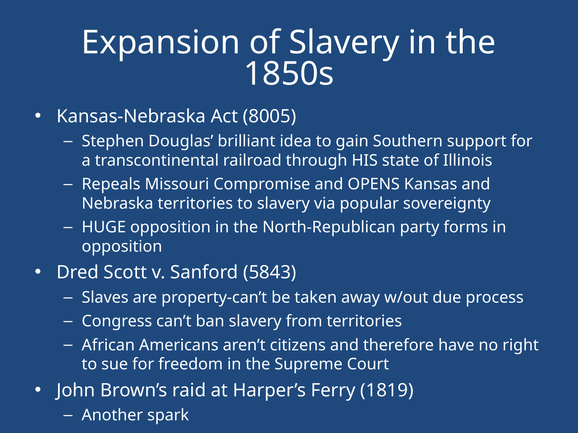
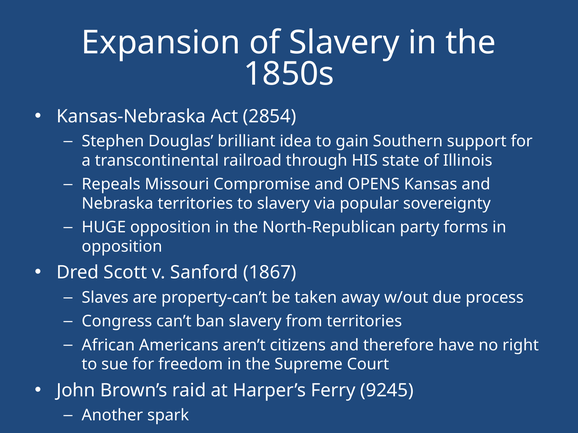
8005: 8005 -> 2854 (270, 116)
5843: 5843 -> 1867 (270, 273)
1819: 1819 -> 9245 (387, 391)
